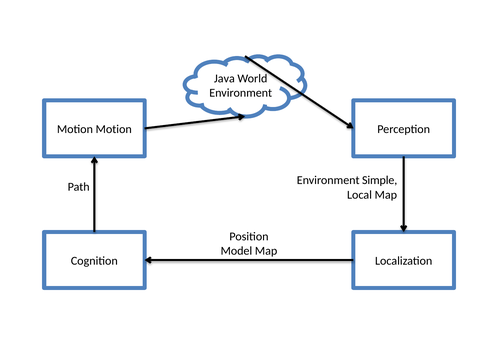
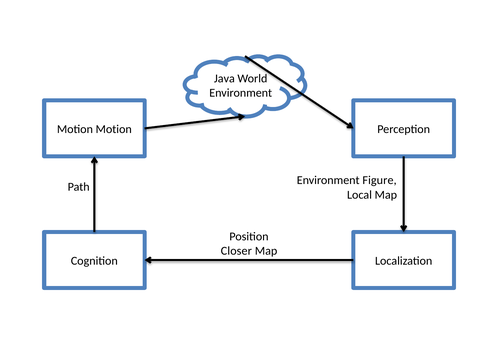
Simple: Simple -> Figure (380, 181)
Model: Model -> Closer (236, 251)
